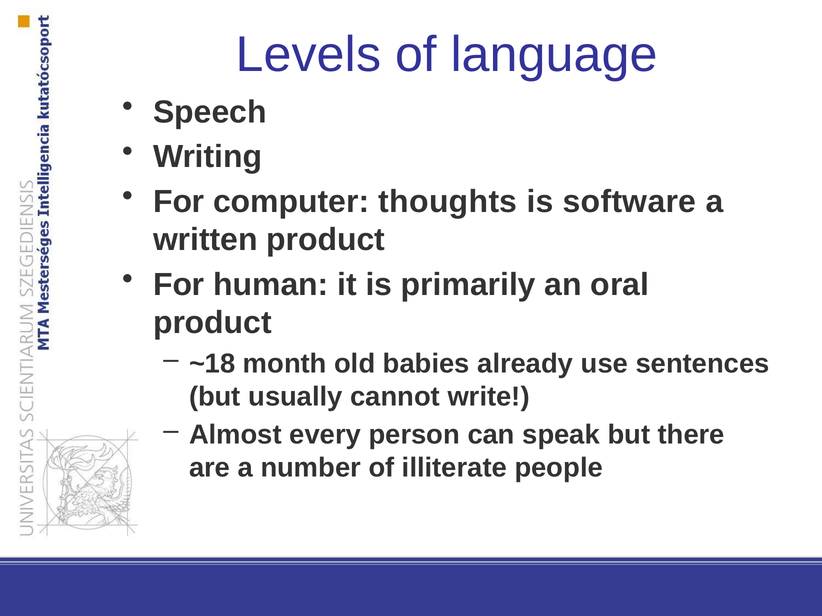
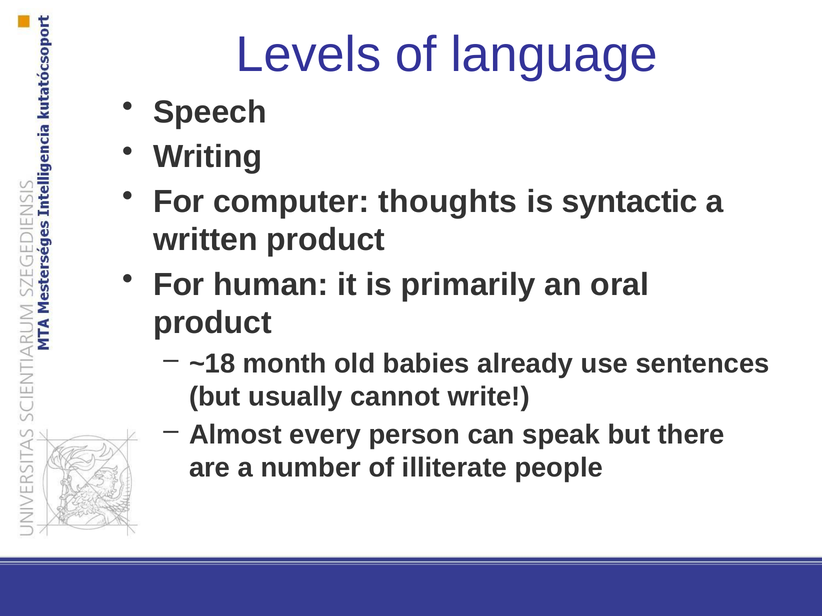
software: software -> syntactic (630, 202)
